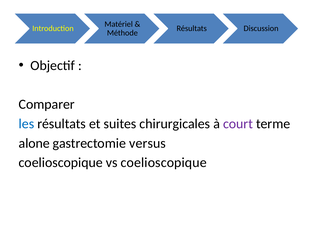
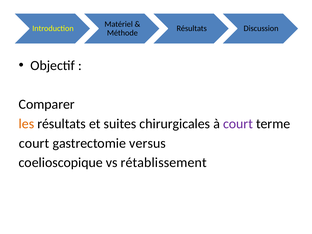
les colour: blue -> orange (26, 124)
alone: alone -> court (34, 143)
vs coelioscopique: coelioscopique -> rétablissement (164, 163)
